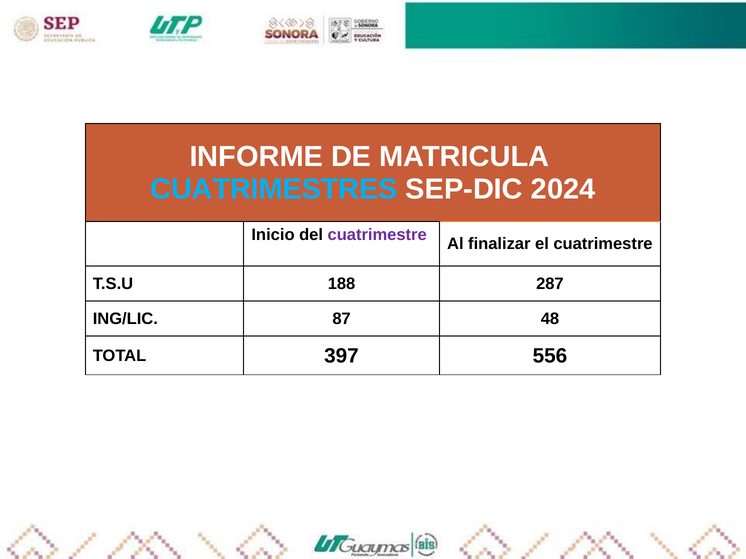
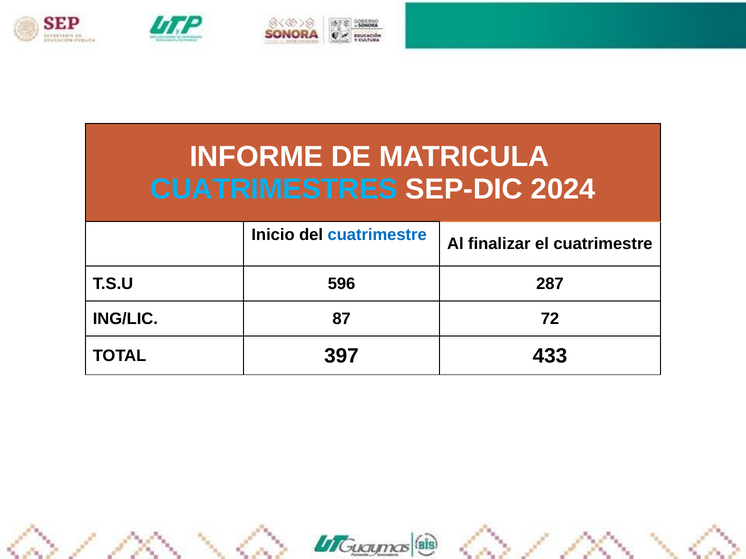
cuatrimestre colour: purple -> blue (377, 235)
188: 188 -> 596 (342, 284)
48: 48 -> 72 (550, 319)
556: 556 -> 433 (550, 356)
